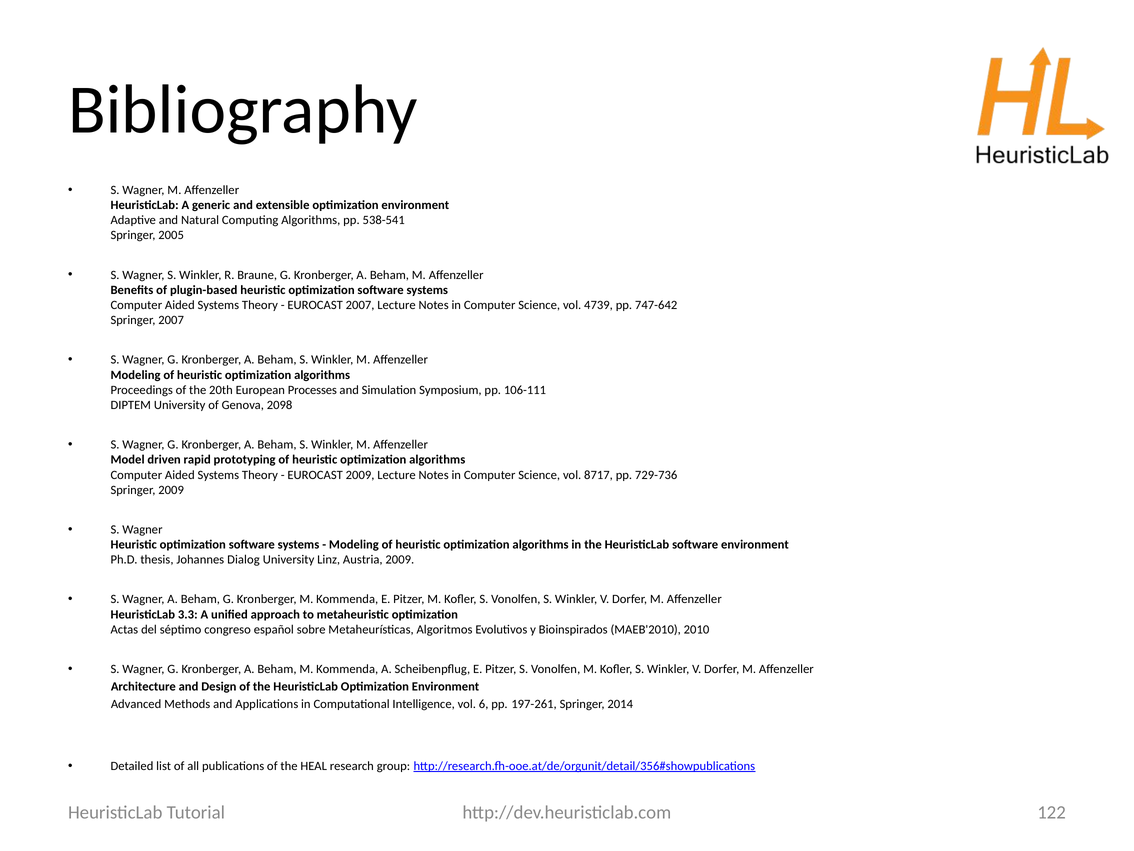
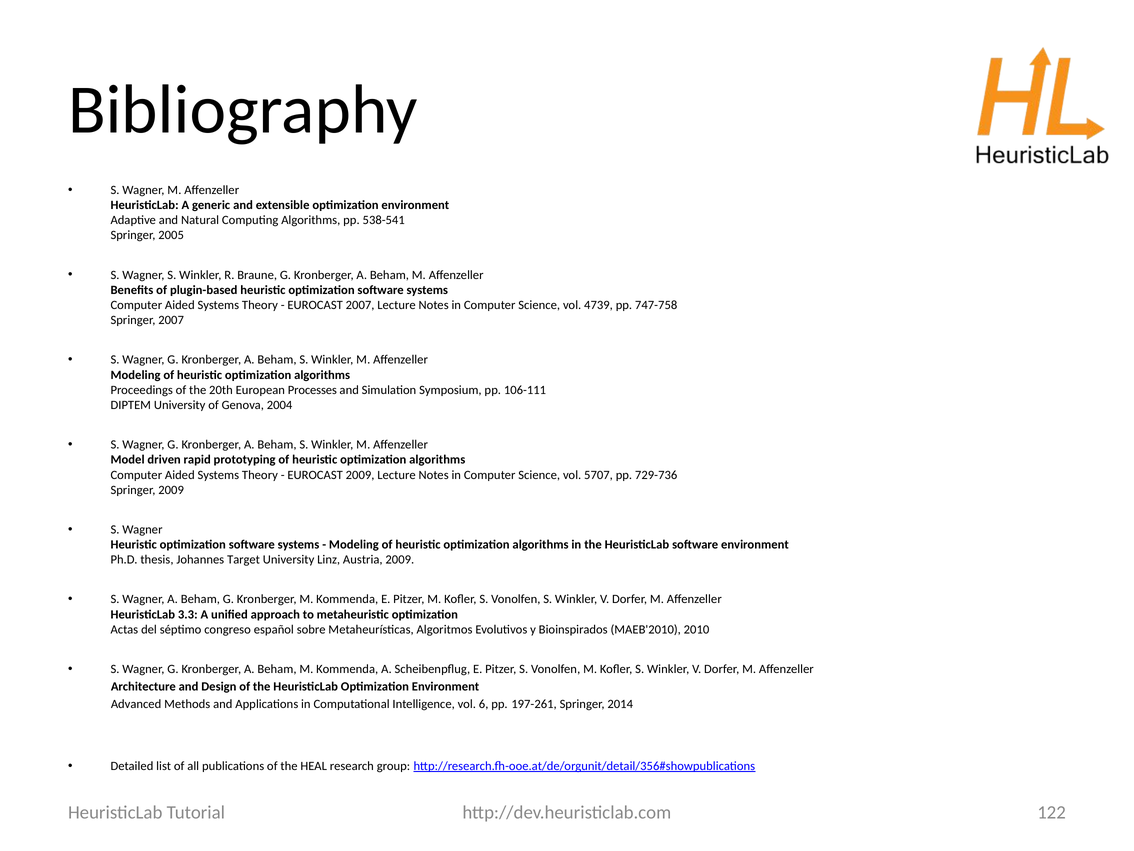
747-642: 747-642 -> 747-758 (656, 305)
2098: 2098 -> 2004 (280, 405)
8717: 8717 -> 5707 (598, 475)
Dialog: Dialog -> Target (244, 559)
